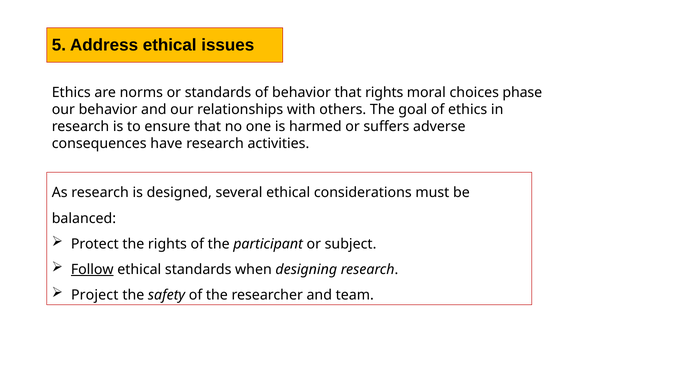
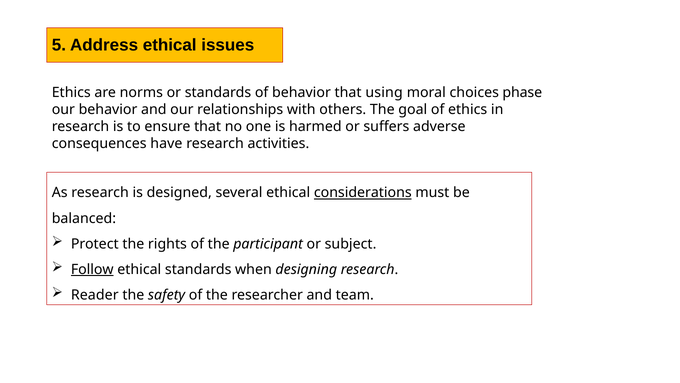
that rights: rights -> using (384, 92)
considerations underline: none -> present (363, 193)
Project: Project -> Reader (95, 295)
